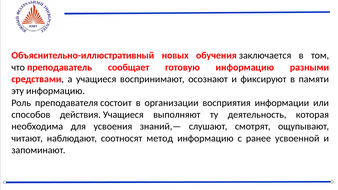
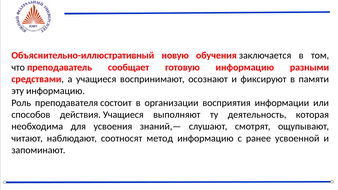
новых: новых -> новую (175, 56)
